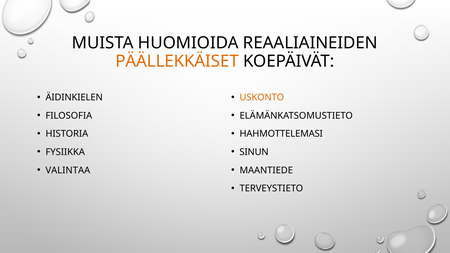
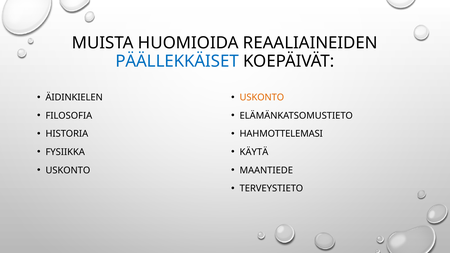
PÄÄLLEKKÄISET colour: orange -> blue (177, 61)
SINUN: SINUN -> KÄYTÄ (254, 152)
VALINTAA: VALINTAA -> USKONTO (68, 170)
